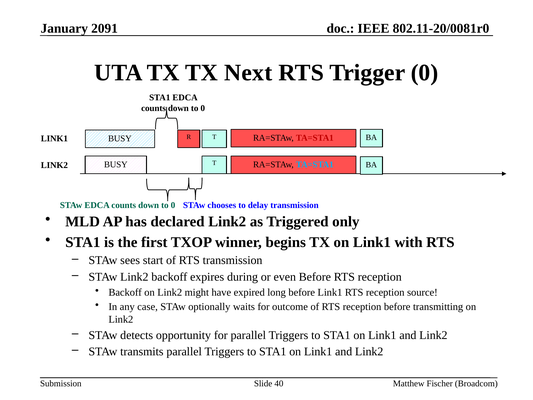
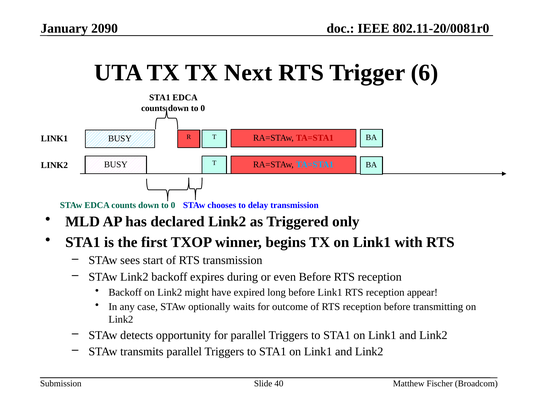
2091: 2091 -> 2090 (105, 28)
Trigger 0: 0 -> 6 (425, 73)
source: source -> appear (422, 292)
